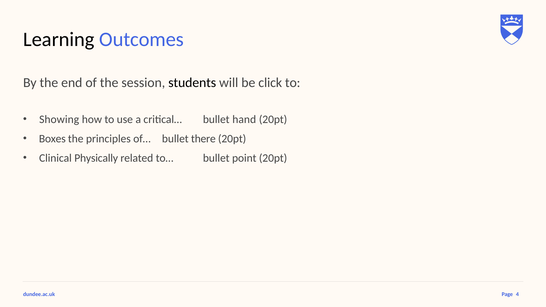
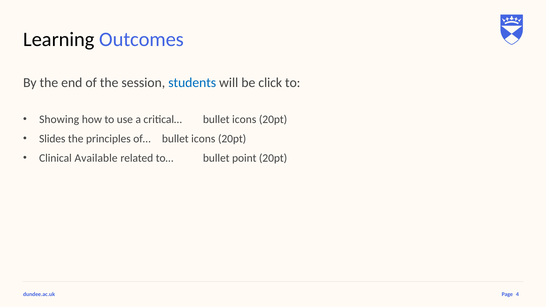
students colour: black -> blue (192, 83)
critical… bullet hand: hand -> icons (244, 119)
Boxes: Boxes -> Slides (52, 139)
of… bullet there: there -> icons (203, 139)
Physically: Physically -> Available (96, 158)
